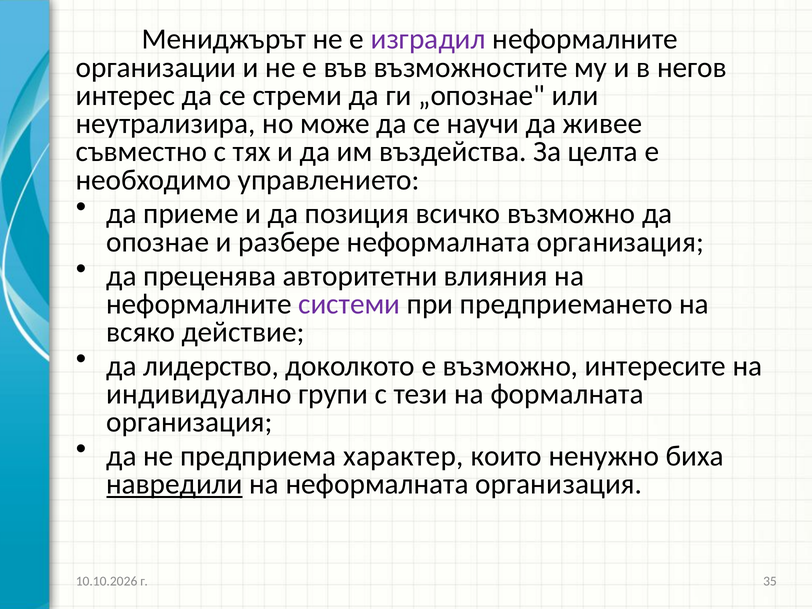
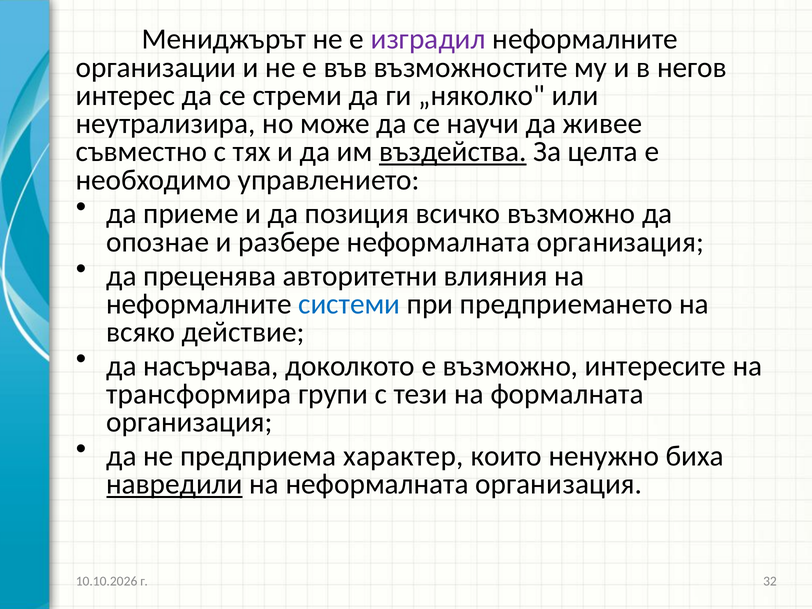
„опознае: „опознае -> „няколко (482, 96)
въздейства underline: none -> present (453, 152)
системи colour: purple -> blue (349, 304)
лидерство: лидерство -> насърчава (211, 366)
индивидуално: индивидуално -> трансформира (199, 394)
35: 35 -> 32 (770, 581)
